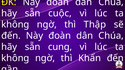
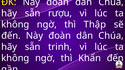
cuộc: cuộc -> rượu (60, 13)
cung: cung -> trinh (60, 47)
